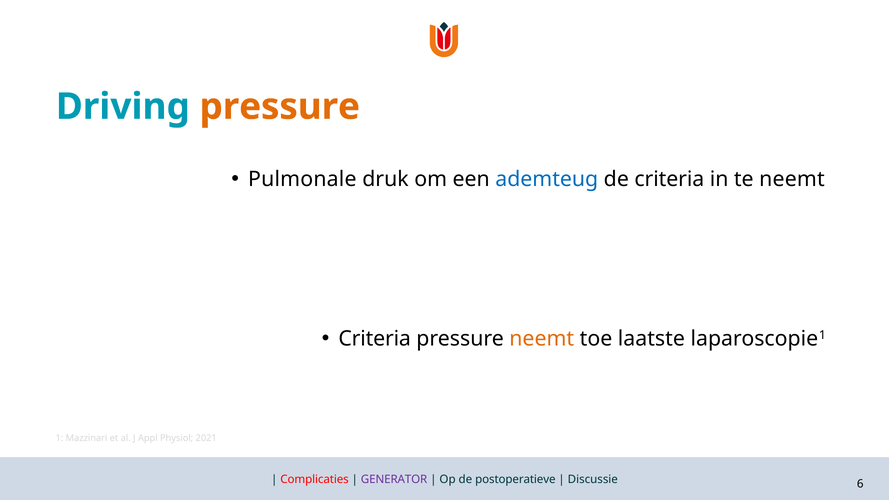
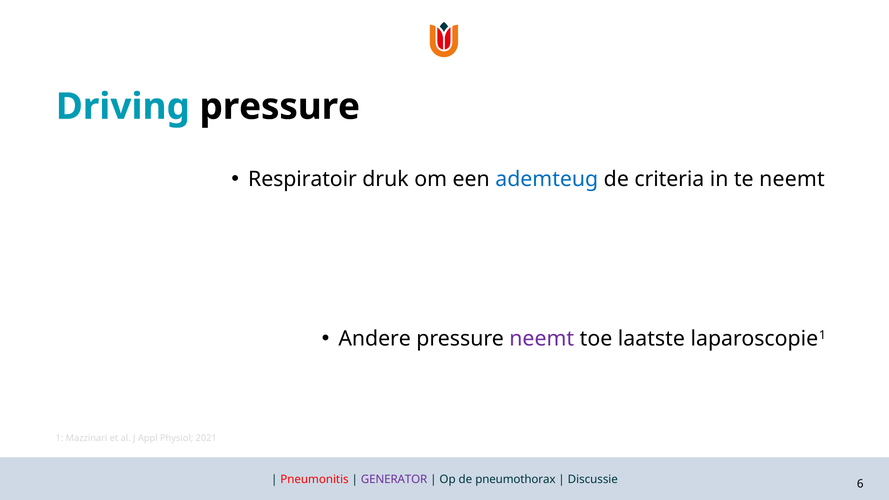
pressure colour: orange -> black (280, 107)
Pulmonale: Pulmonale -> Respiratoir (302, 179)
Criteria: Criteria -> Andere (375, 339)
neemt colour: orange -> purple (542, 339)
Complicaties: Complicaties -> Pneumonitis (315, 479)
postoperatieve: postoperatieve -> pneumothorax (515, 479)
